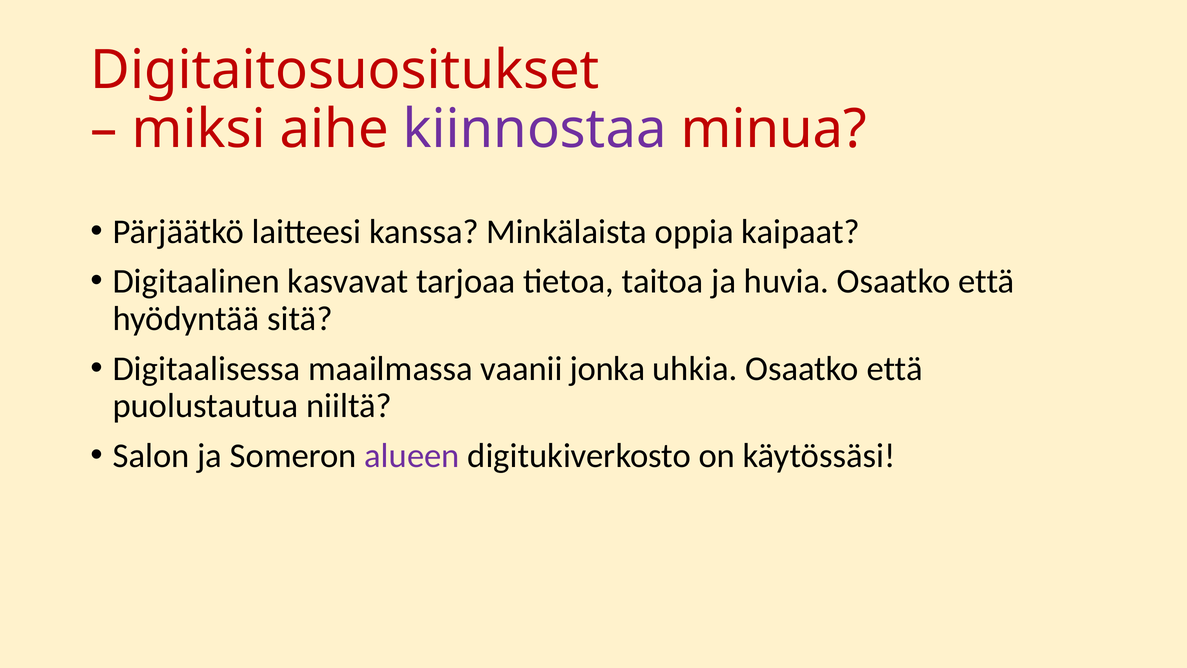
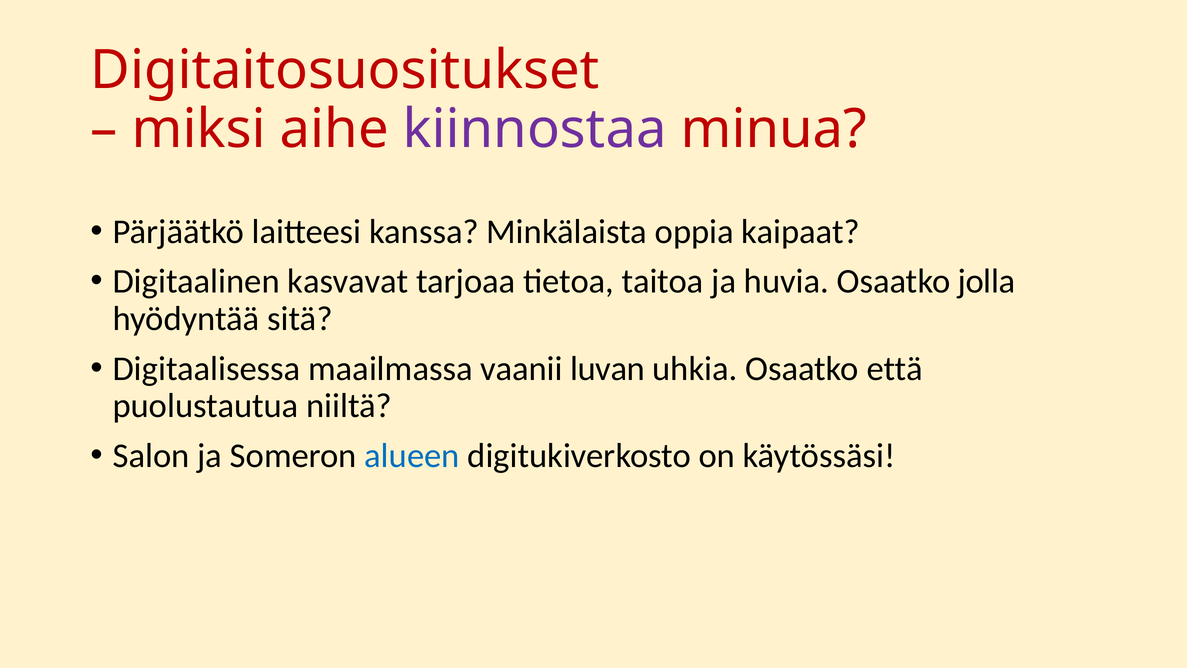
huvia Osaatko että: että -> jolla (986, 281)
jonka: jonka -> luvan (608, 368)
alueen colour: purple -> blue (412, 456)
